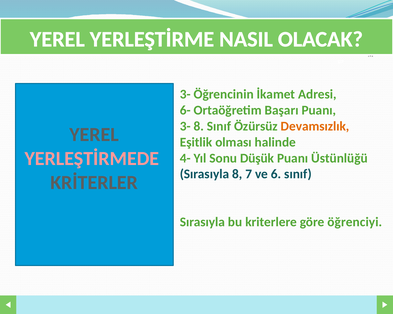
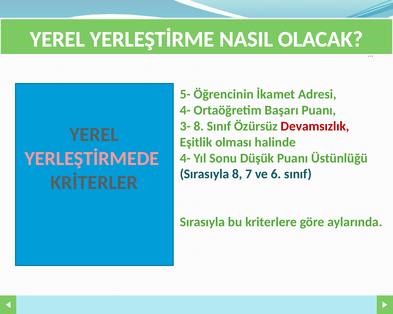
3-: 3- -> 5- (185, 94)
6-: 6- -> 4- (185, 110)
Devamsızlık colour: orange -> red (315, 126)
öğrenciyi: öğrenciyi -> aylarında (355, 222)
